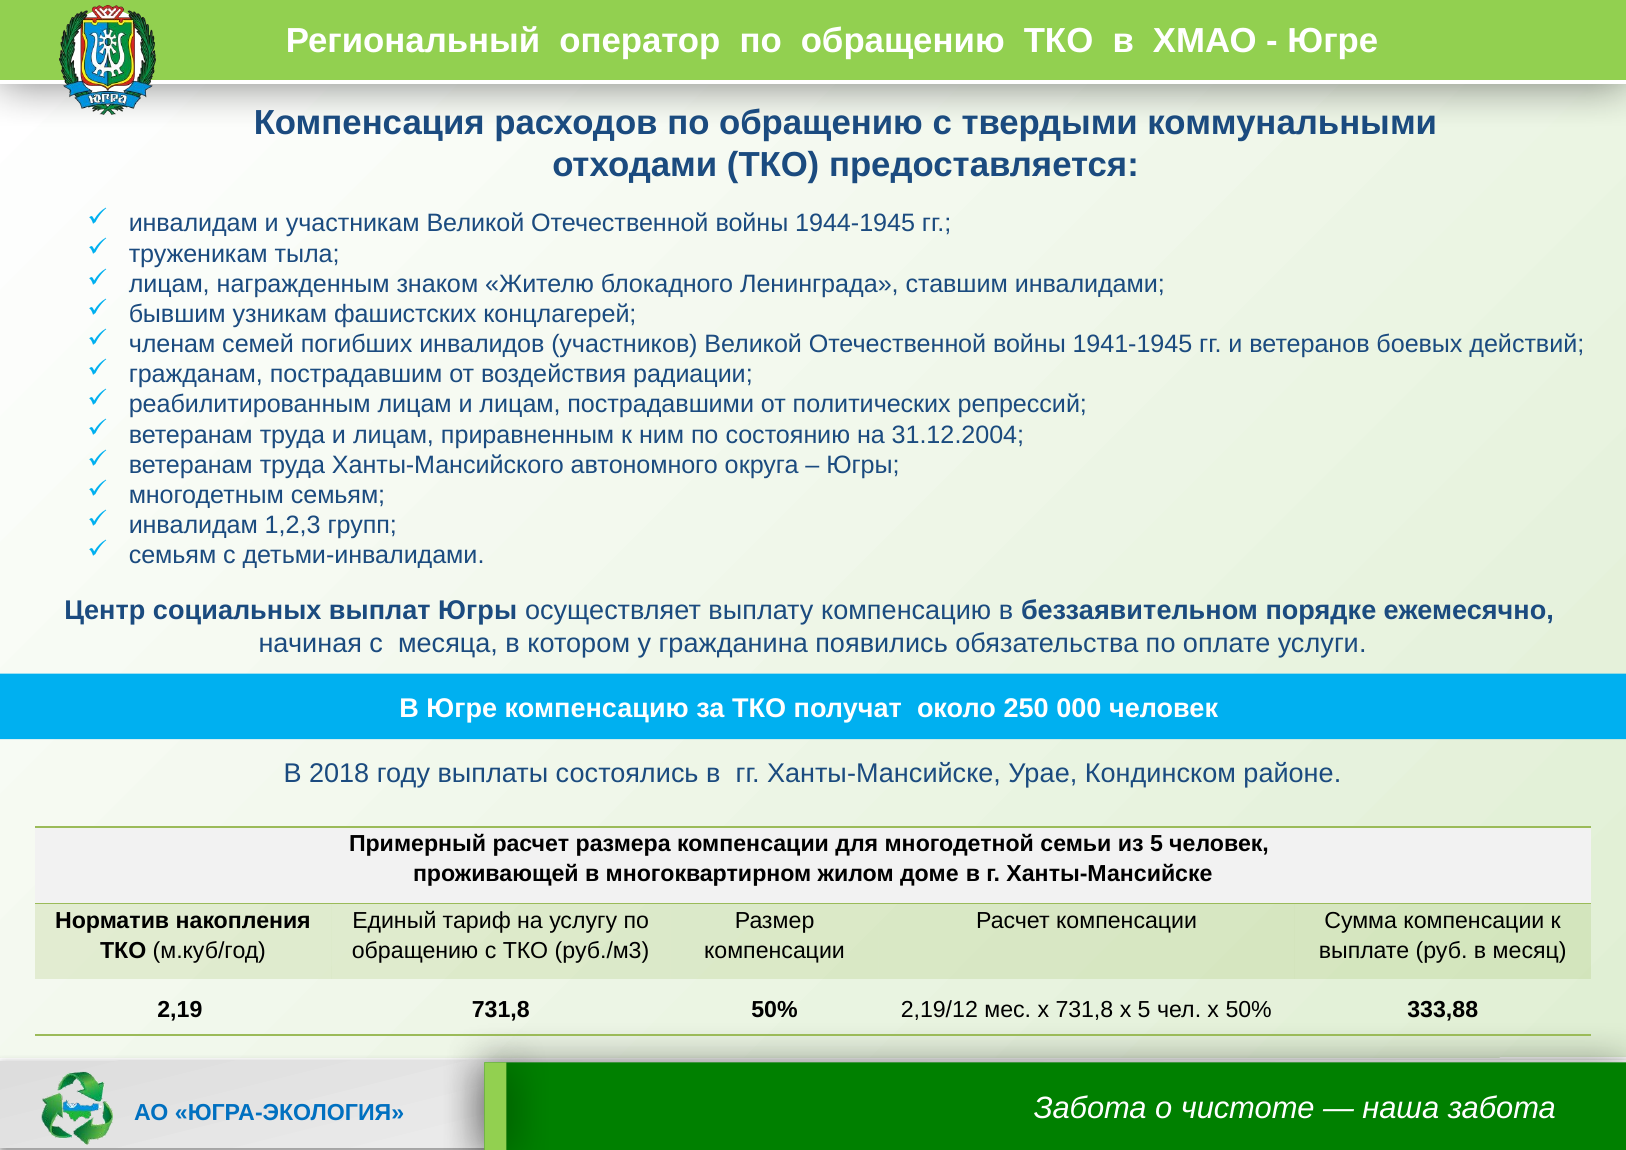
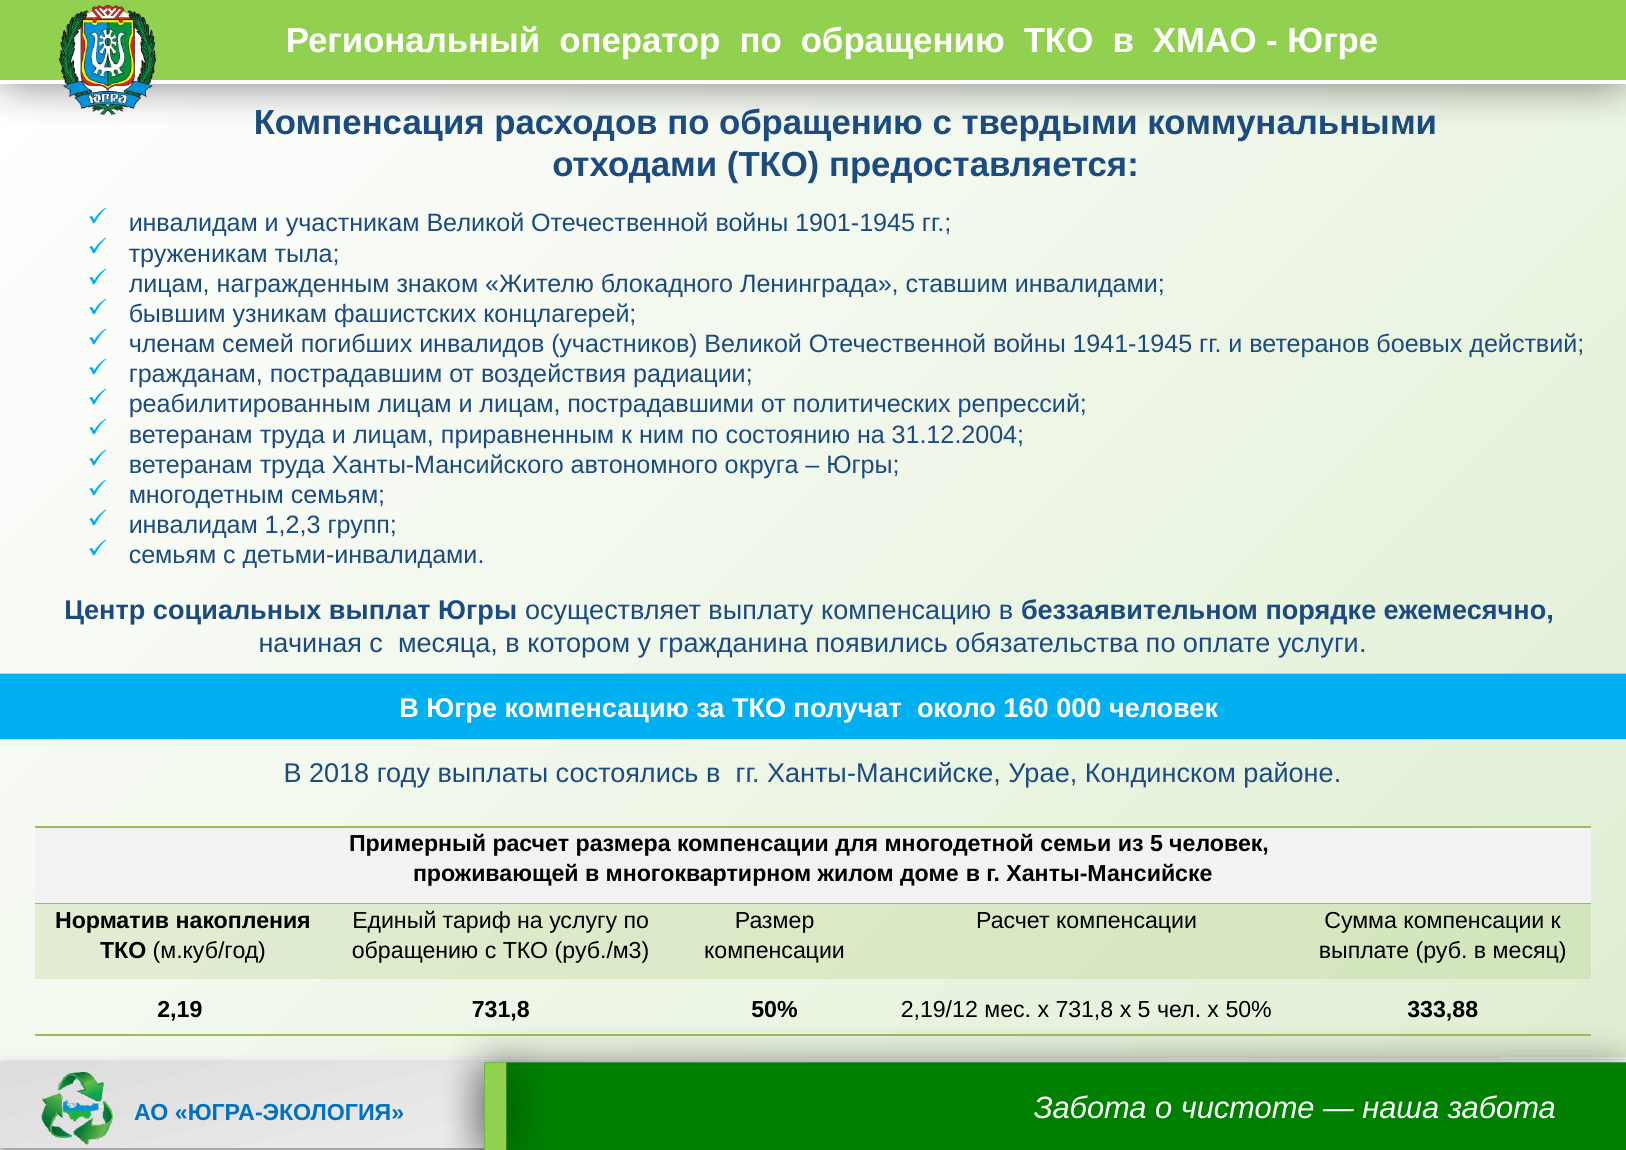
1944-1945: 1944-1945 -> 1901-1945 (855, 224)
250: 250 -> 160 (1026, 708)
